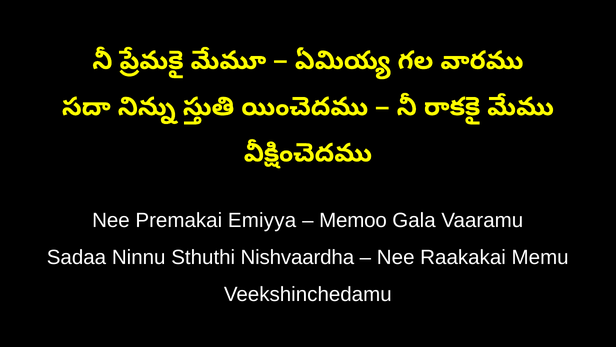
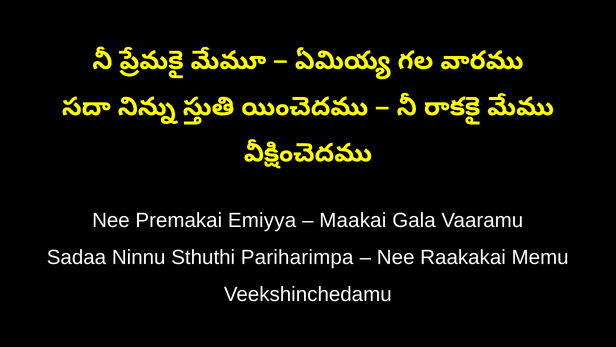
Memoo: Memoo -> Maakai (353, 220)
Nishvaardha: Nishvaardha -> Pariharimpa (297, 257)
